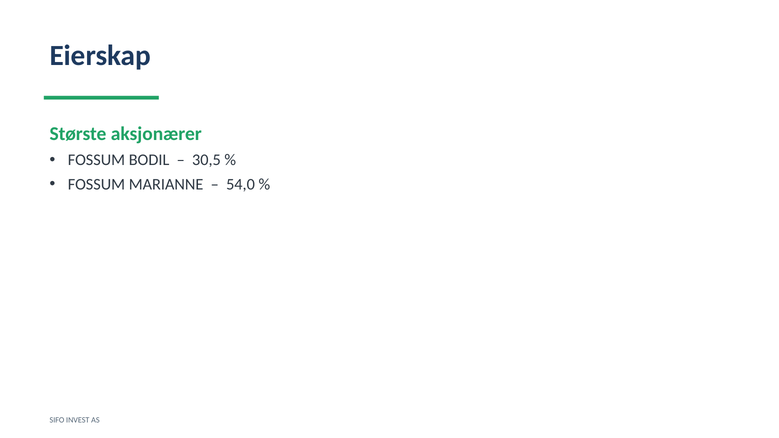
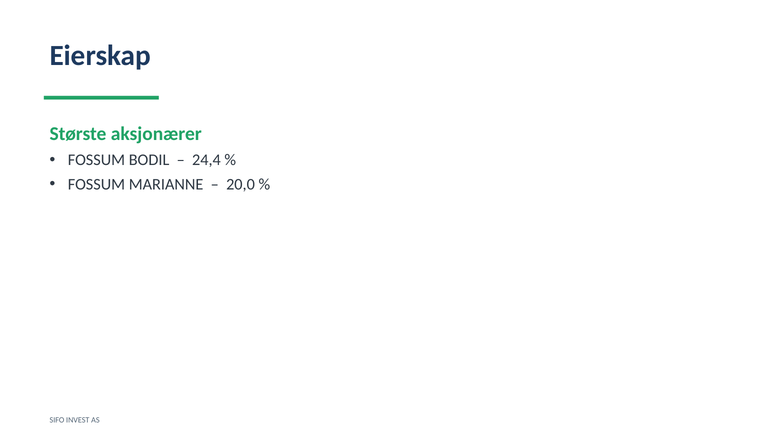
30,5: 30,5 -> 24,4 (206, 160)
54,0: 54,0 -> 20,0 (240, 185)
